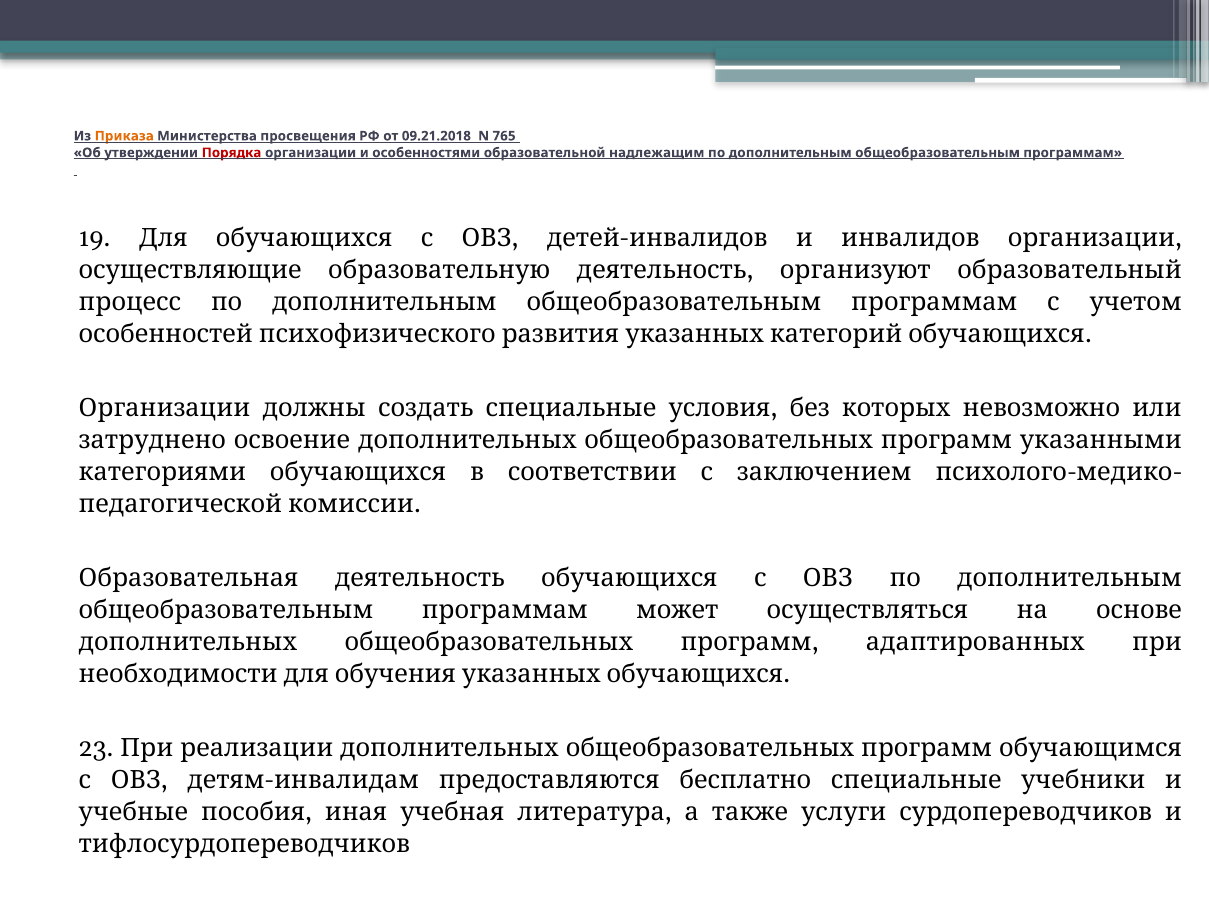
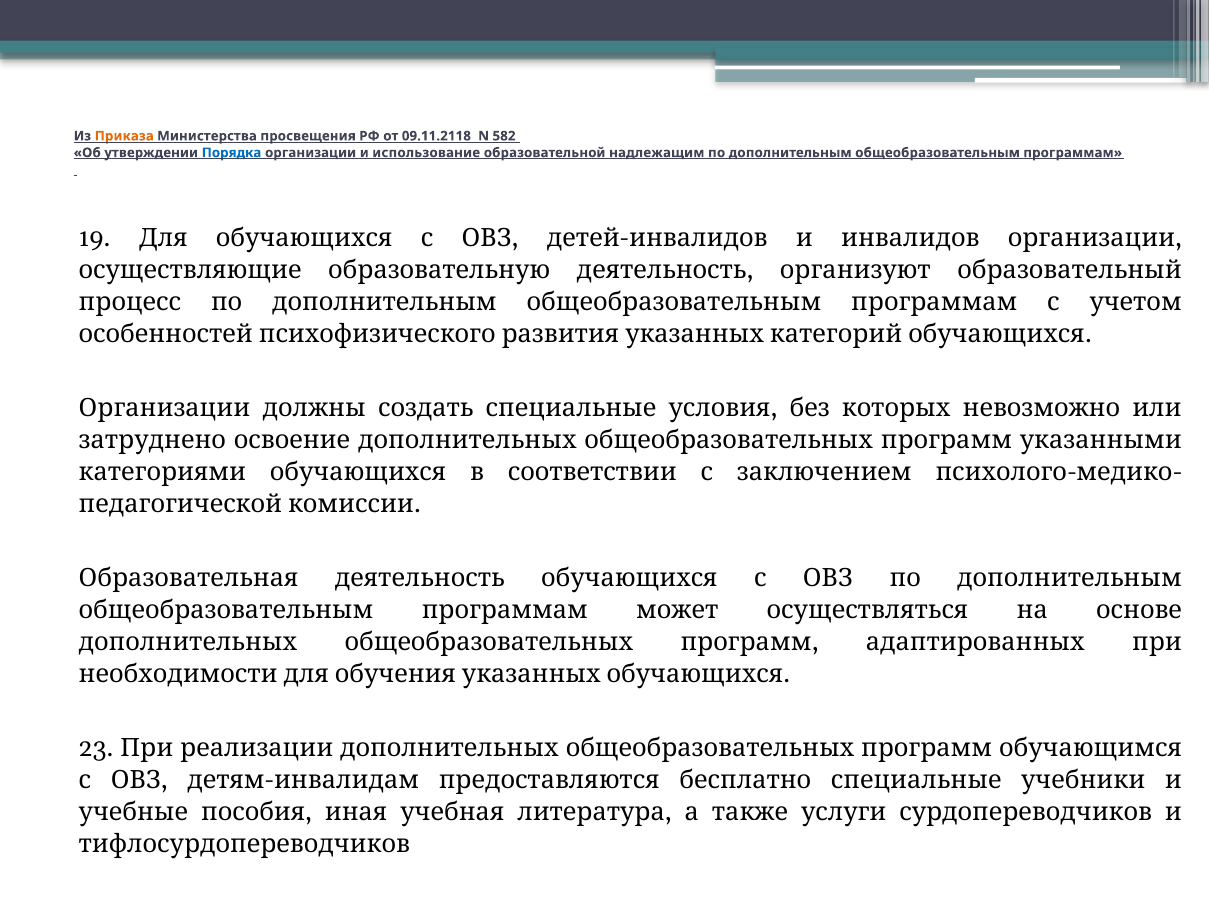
09.21.2018: 09.21.2018 -> 09.11.2118 (436, 136)
765: 765 -> 582 (504, 136)
Порядка colour: red -> blue (232, 153)
особенностями: особенностями -> использование (426, 153)
